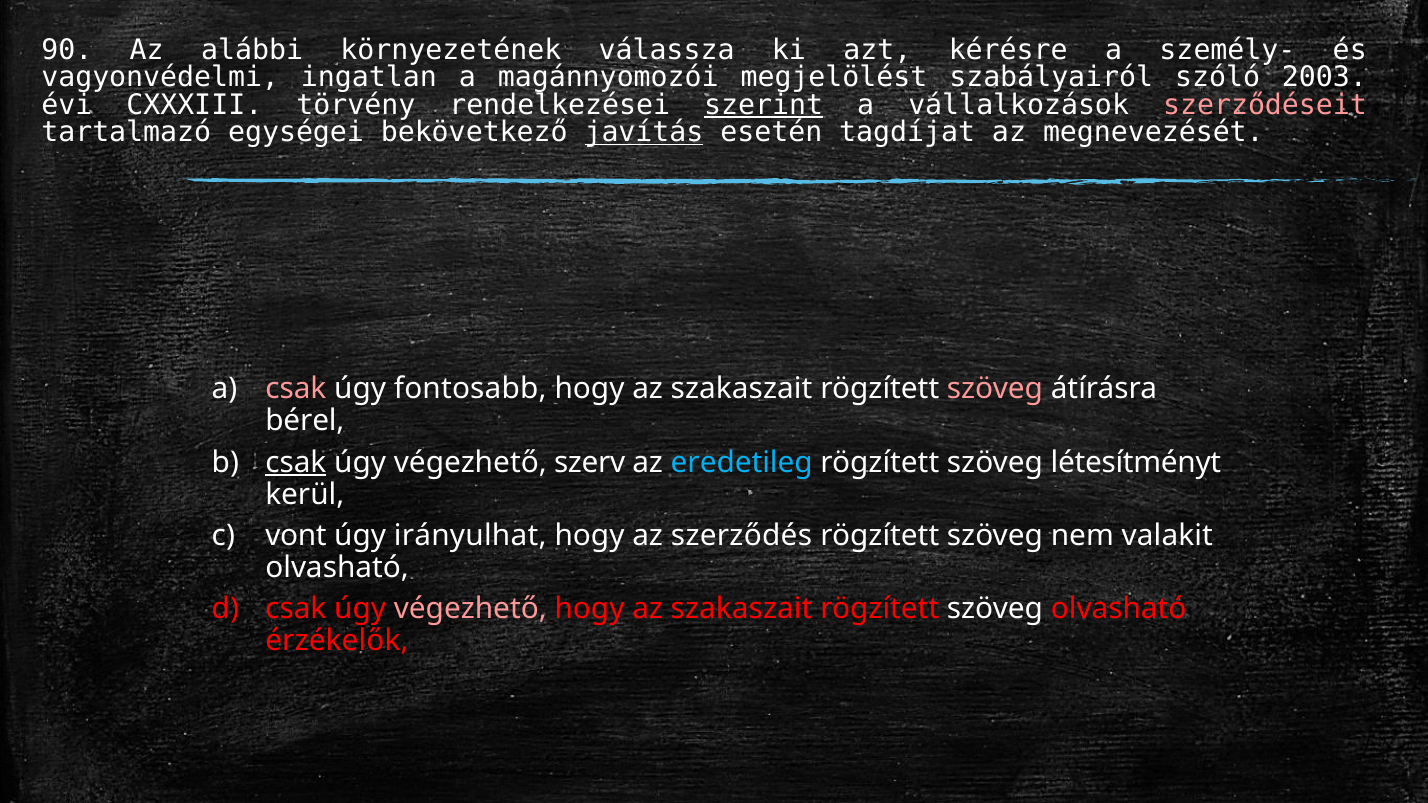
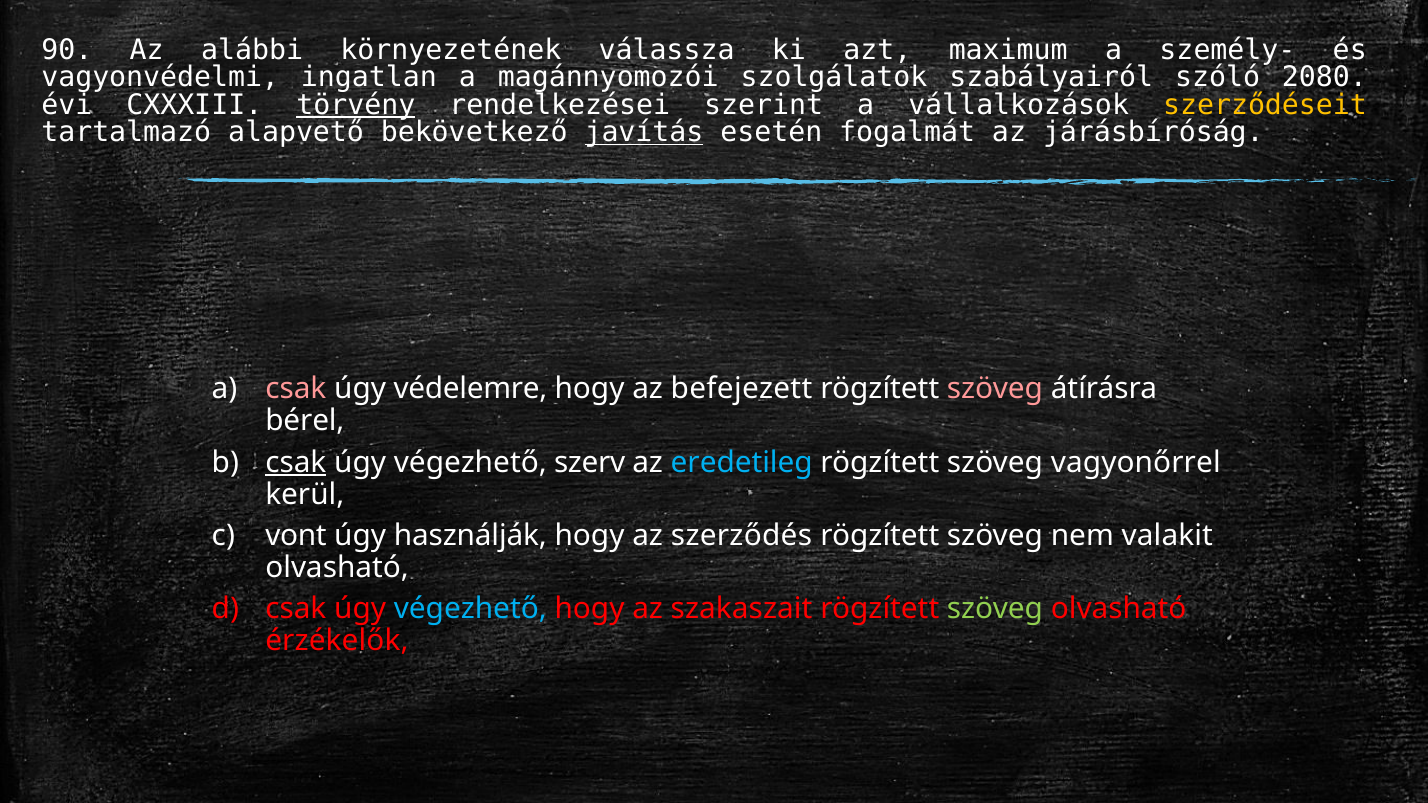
kérésre: kérésre -> maximum (1008, 50)
megjelölést: megjelölést -> szolgálatok (834, 78)
2003: 2003 -> 2080 (1324, 78)
törvény underline: none -> present (356, 105)
szerint underline: present -> none (764, 105)
szerződéseit colour: pink -> yellow (1265, 105)
egységei: egységei -> alapvető (296, 133)
tagdíjat: tagdíjat -> fogalmát (907, 133)
megnevezését: megnevezését -> járásbíróság (1153, 133)
fontosabb: fontosabb -> védelemre (470, 389)
szakaszait: szakaszait -> befejezett (742, 389)
létesítményt: létesítményt -> vagyonőrrel (1136, 462)
irányulhat: irányulhat -> használják (470, 536)
végezhető colour: pink -> light blue (470, 609)
szöveg colour: white -> light green (995, 609)
